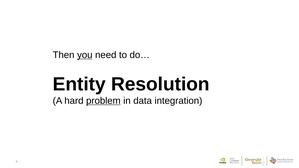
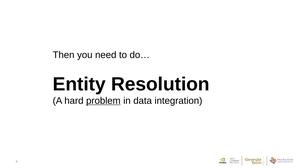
you underline: present -> none (85, 55)
